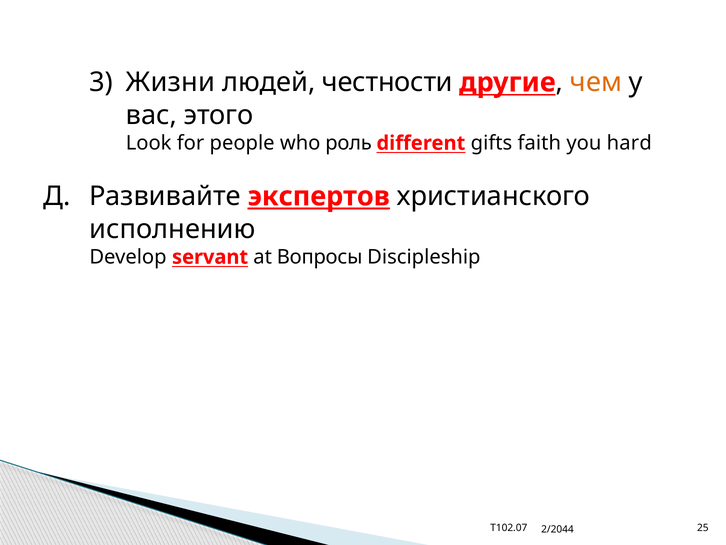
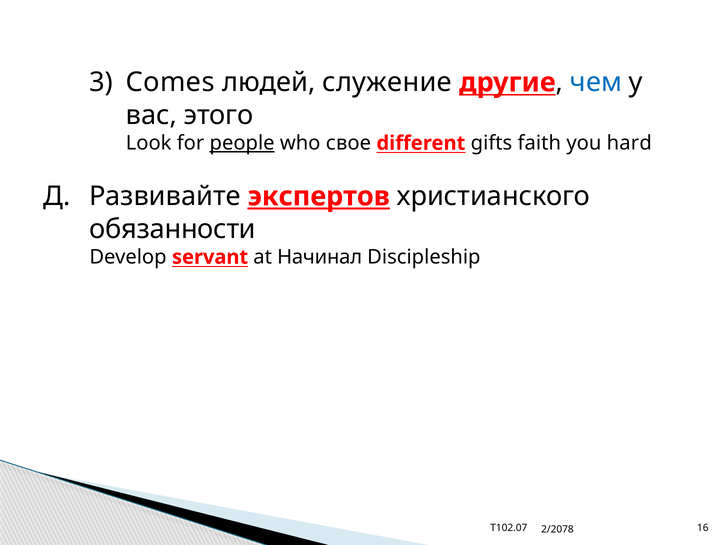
Жизни: Жизни -> Comes (170, 82)
честности: честности -> служение (387, 82)
чем colour: orange -> blue (596, 82)
people underline: none -> present (242, 143)
роль: роль -> свое (348, 143)
исполнению: исполнению -> обязанности (173, 229)
Вопросы: Вопросы -> Начинал (320, 257)
25: 25 -> 16 (703, 527)
2/2044: 2/2044 -> 2/2078 (557, 529)
